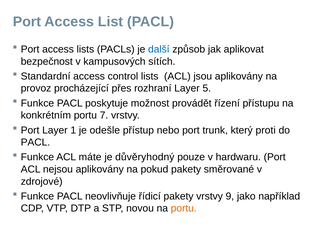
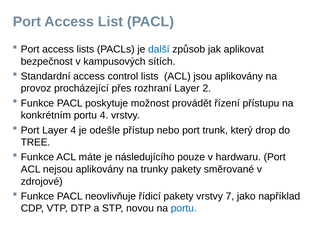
5: 5 -> 2 (207, 89)
portu 7: 7 -> 4 (104, 116)
Layer 1: 1 -> 4 (73, 130)
proti: proti -> drop (266, 130)
PACL: PACL -> TREE (36, 143)
důvěryhodný: důvěryhodný -> následujícího (145, 157)
pokud: pokud -> trunky (154, 170)
9: 9 -> 7 (230, 197)
portu colour: orange -> blue (184, 209)
